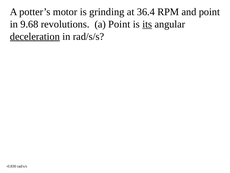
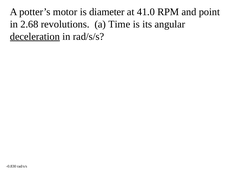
grinding: grinding -> diameter (107, 12)
36.4: 36.4 -> 41.0 (146, 12)
9.68: 9.68 -> 2.68 (29, 24)
a Point: Point -> Time (119, 24)
its underline: present -> none (147, 24)
